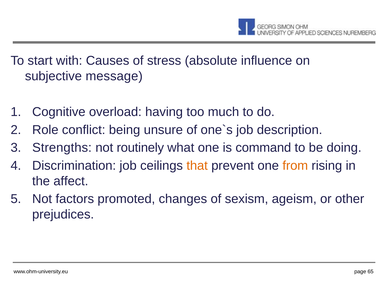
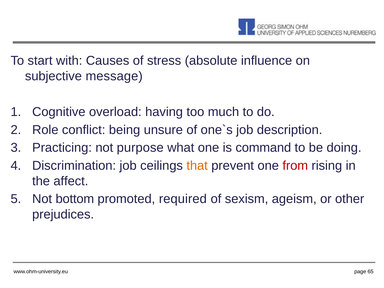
Strengths: Strengths -> Practicing (62, 148)
routinely: routinely -> purpose (140, 148)
from colour: orange -> red (295, 166)
factors: factors -> bottom (75, 199)
changes: changes -> required (183, 199)
